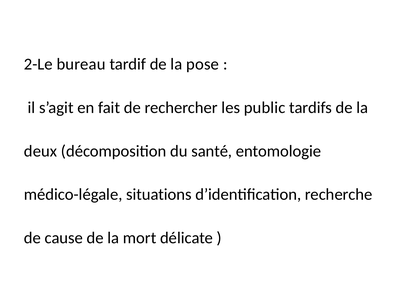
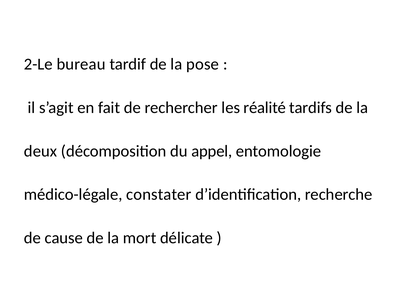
public: public -> réalité (265, 108)
santé: santé -> appel (212, 151)
situations: situations -> constater (159, 195)
